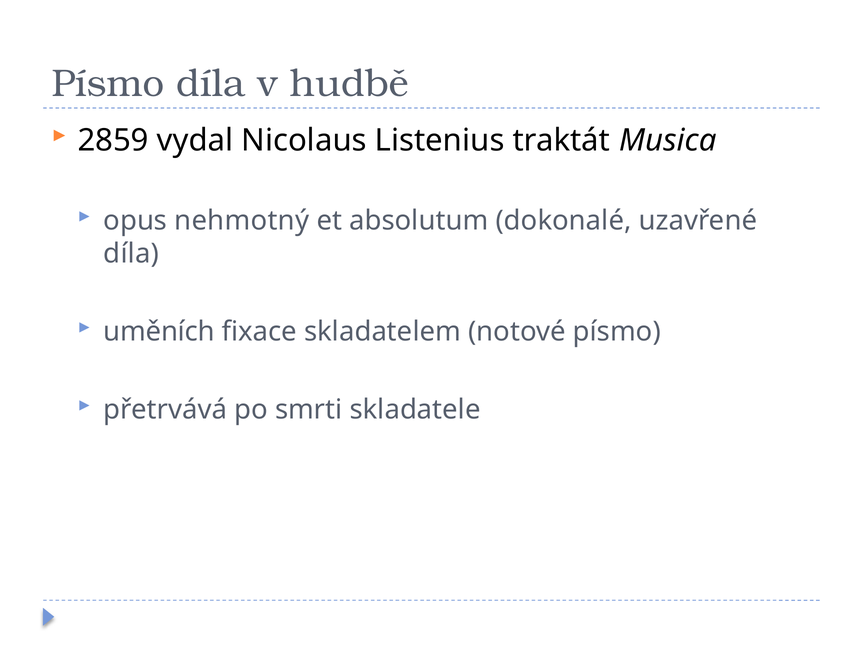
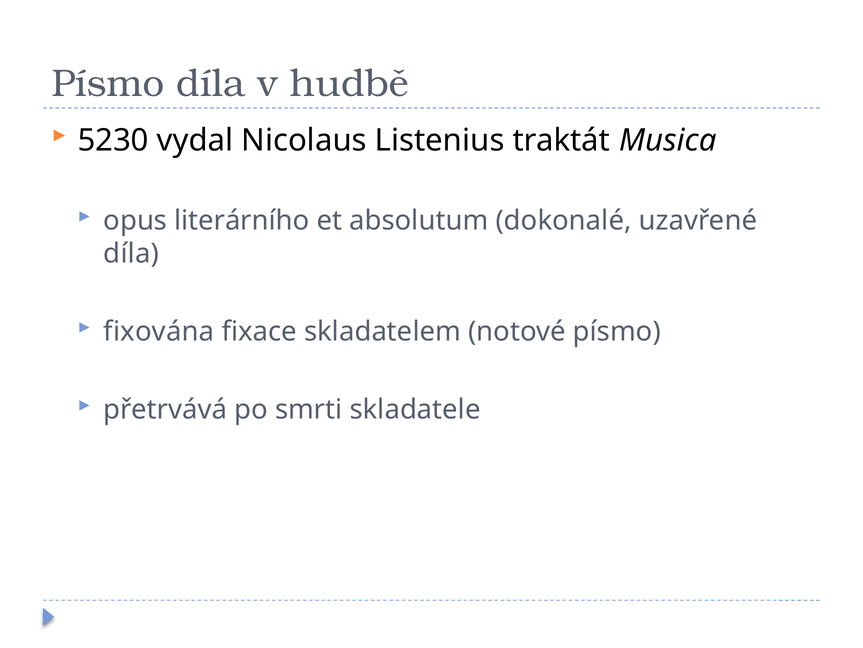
2859: 2859 -> 5230 (113, 140)
nehmotný: nehmotný -> literárního (242, 220)
uměních: uměních -> fixována (159, 331)
